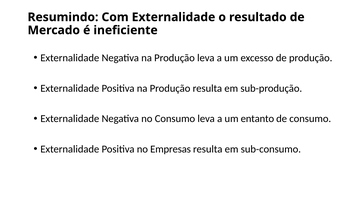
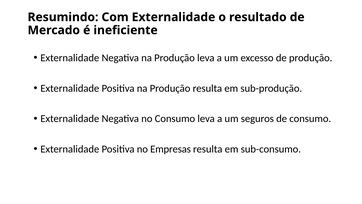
entanto: entanto -> seguros (257, 119)
